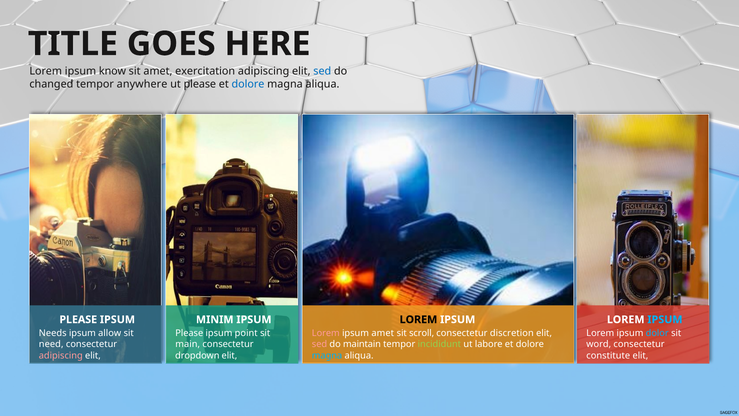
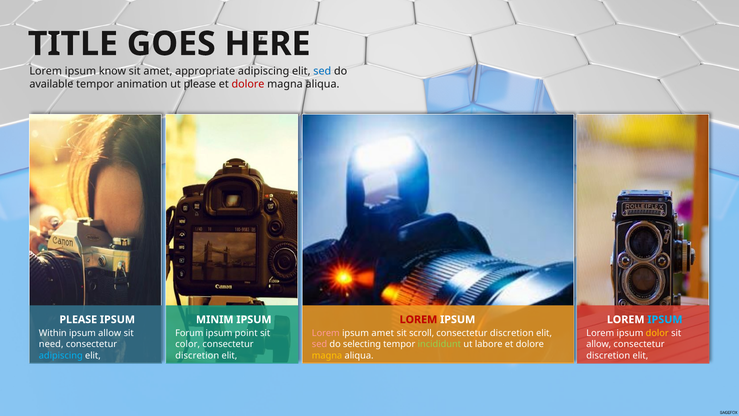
exercitation: exercitation -> appropriate (205, 71)
changed: changed -> available (51, 84)
anywhere: anywhere -> animation (142, 84)
dolore colour: blue -> red (248, 84)
LOREM colour: black -> red (418, 319)
Needs: Needs -> Within (53, 333)
Please: Please -> Forum (189, 333)
dolor colour: light blue -> yellow (657, 333)
main: main -> color (188, 344)
maintain: maintain -> selecting (362, 344)
word: word -> allow (599, 344)
adipiscing colour: pink -> light blue (61, 355)
dropdown: dropdown -> discretion (197, 355)
magna colour: light blue -> yellow (327, 355)
constitute: constitute -> discretion (608, 355)
